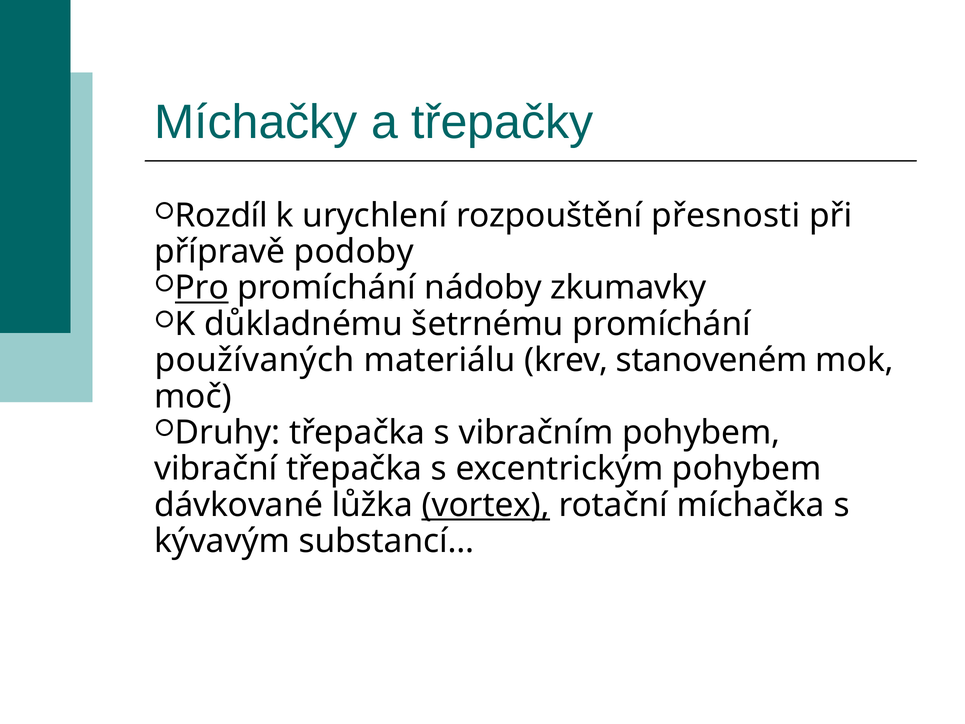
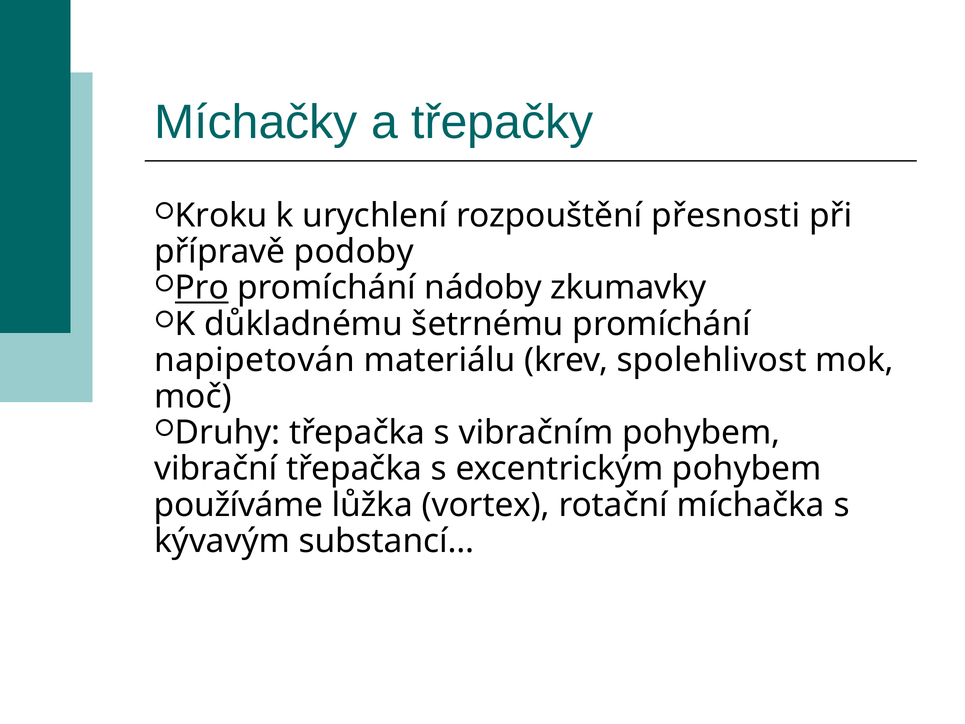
Rozdíl: Rozdíl -> Kroku (221, 215)
používaných: používaných -> napipetován (255, 360)
stanoveném: stanoveném -> spolehlivost (712, 360)
dávkované: dávkované -> používáme (239, 505)
vortex underline: present -> none (486, 505)
